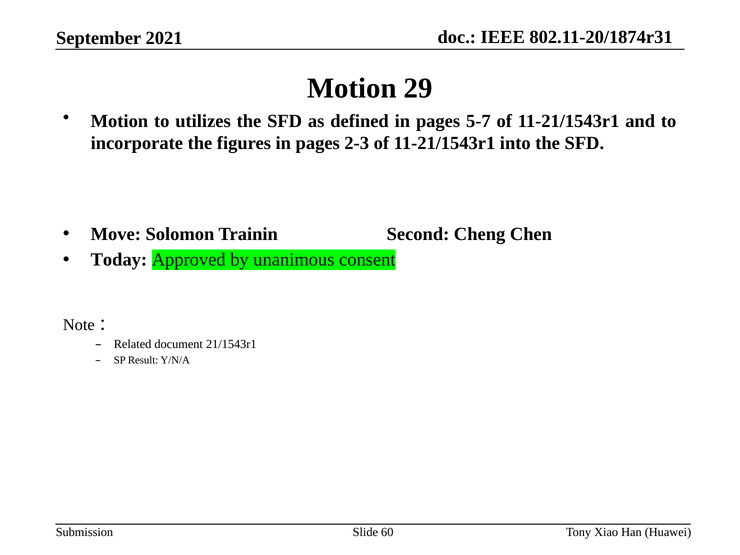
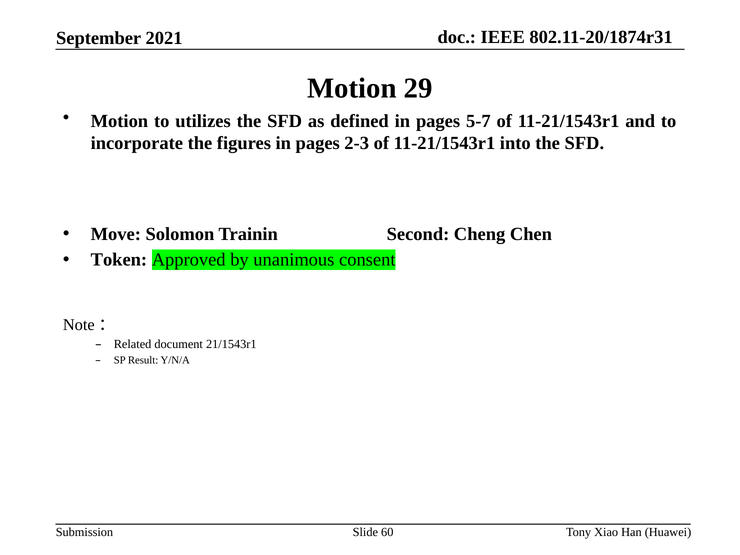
Today: Today -> Token (119, 260)
